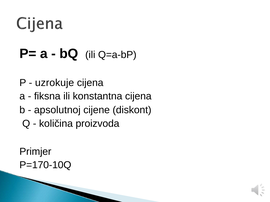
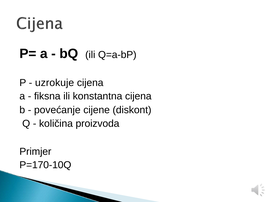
apsolutnoj: apsolutnoj -> povećanje (57, 110)
